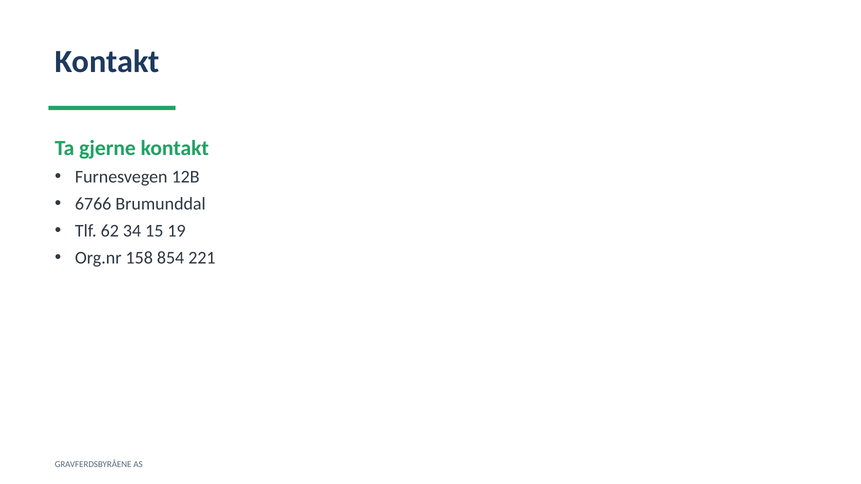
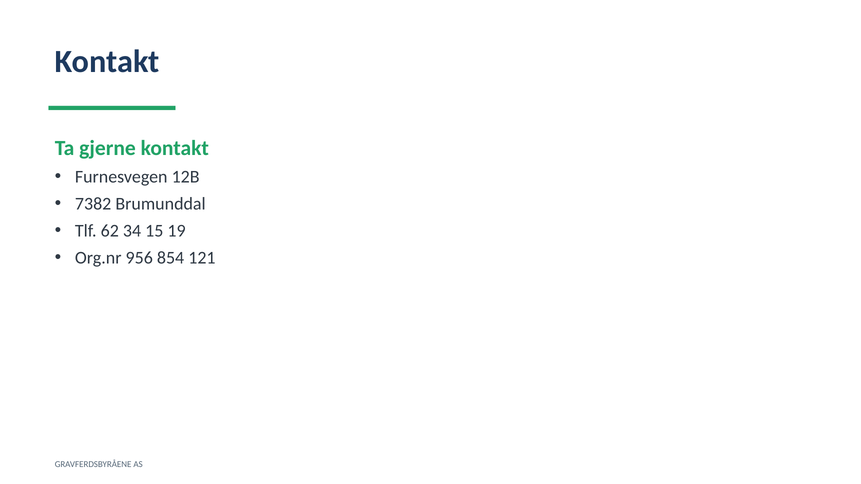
6766: 6766 -> 7382 (93, 204)
158: 158 -> 956 (139, 258)
221: 221 -> 121 (202, 258)
